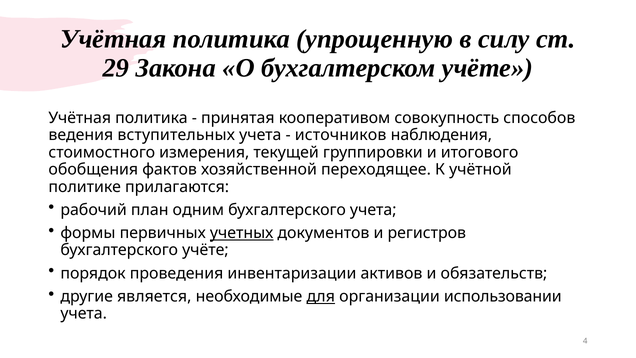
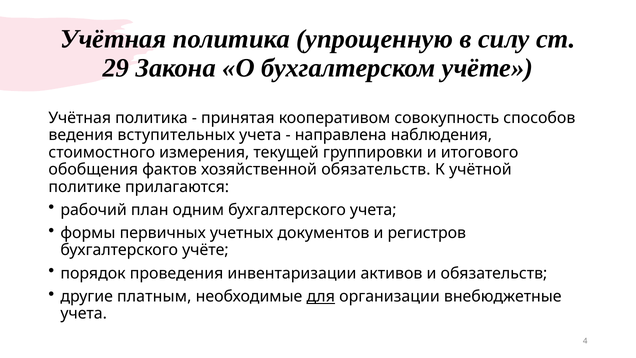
источников: источников -> направлена (341, 135)
хозяйственной переходящее: переходящее -> обязательств (376, 169)
учетных underline: present -> none (242, 233)
является: является -> платным (154, 296)
использовании: использовании -> внебюджетные (503, 296)
